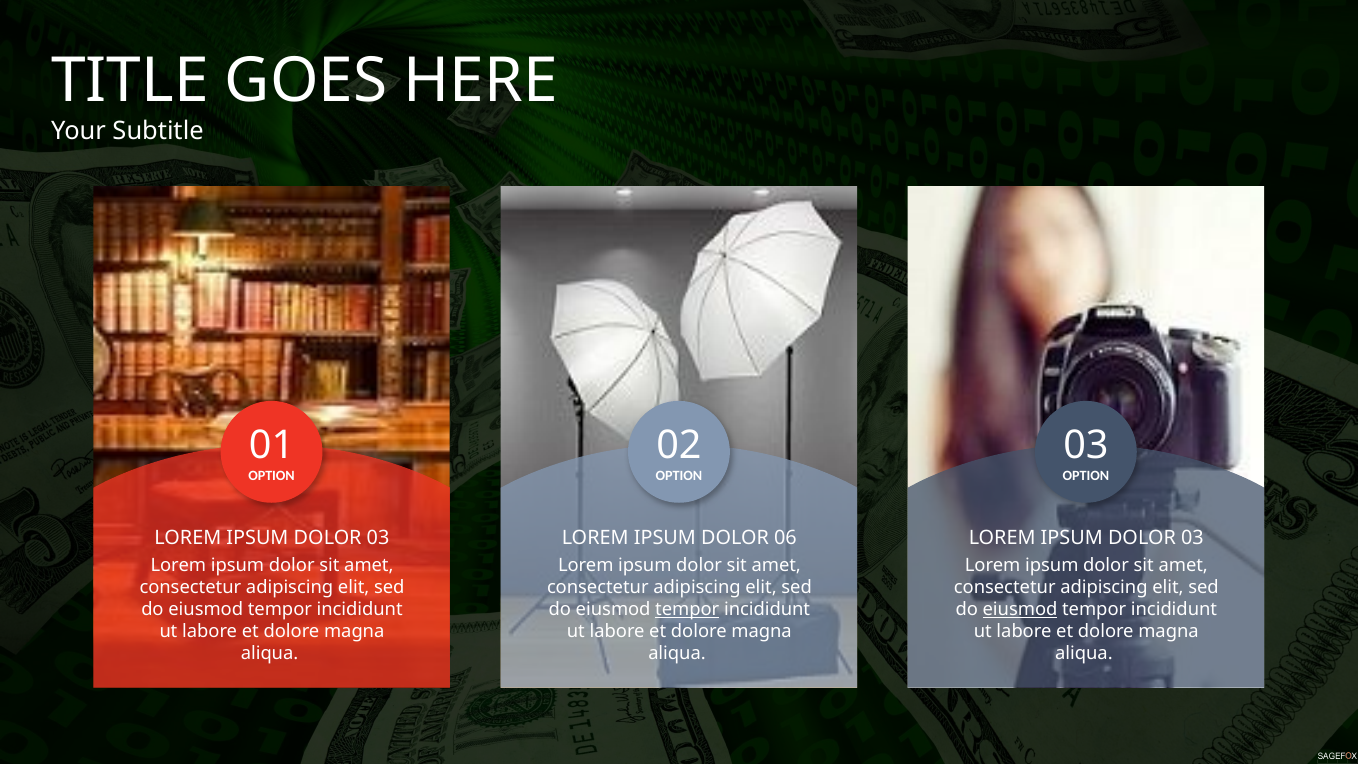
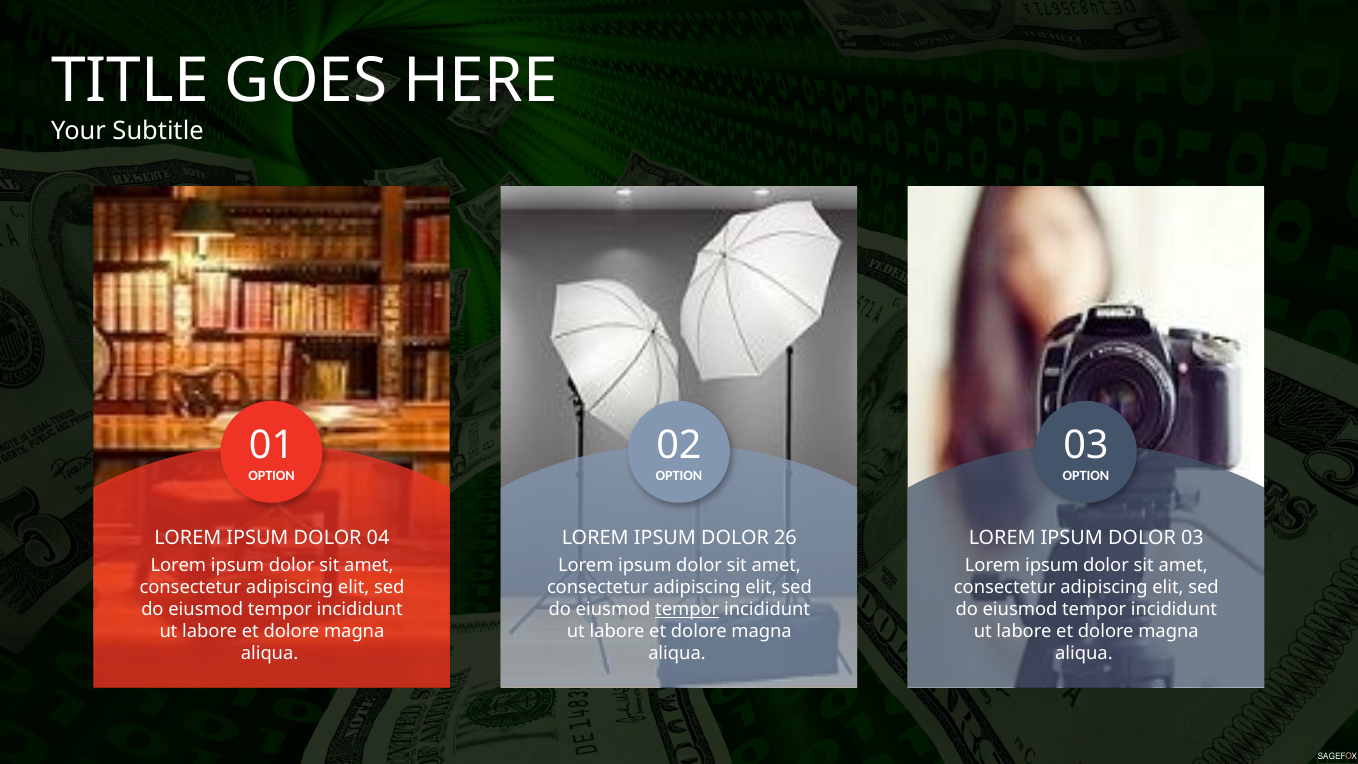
03: 03 -> 04 (378, 538)
06: 06 -> 26 (785, 538)
eiusmod underline: present -> none (1020, 609)
